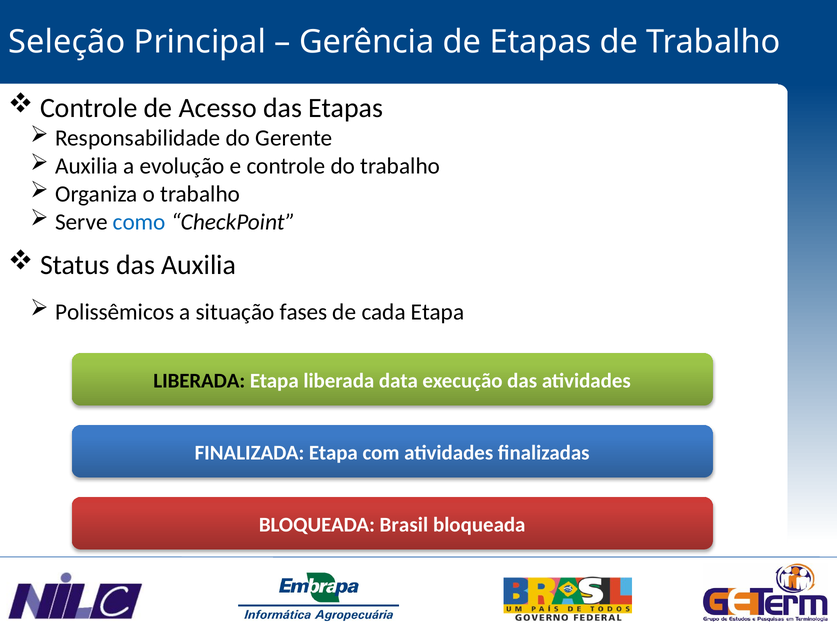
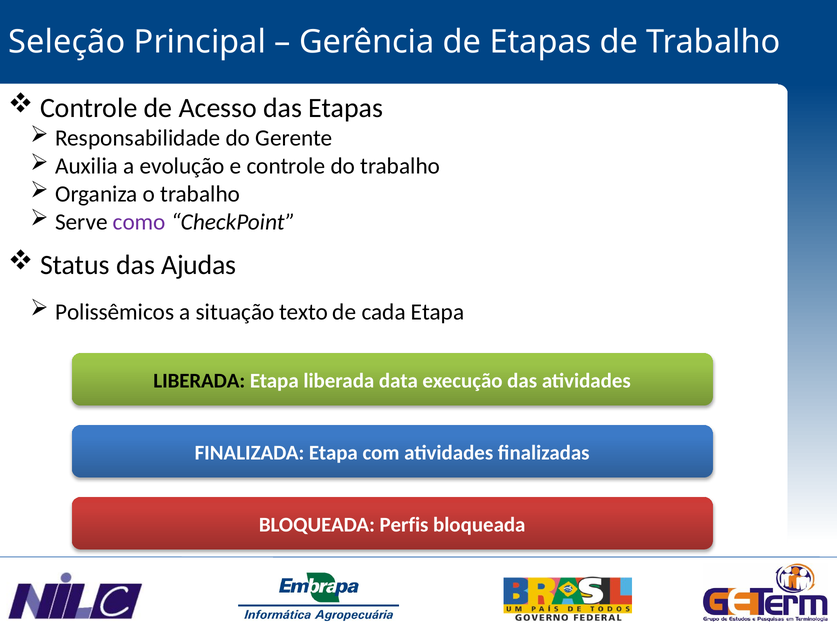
como colour: blue -> purple (139, 222)
das Auxilia: Auxilia -> Ajudas (199, 265)
fases: fases -> texto (304, 312)
Brasil: Brasil -> Perfis (404, 525)
